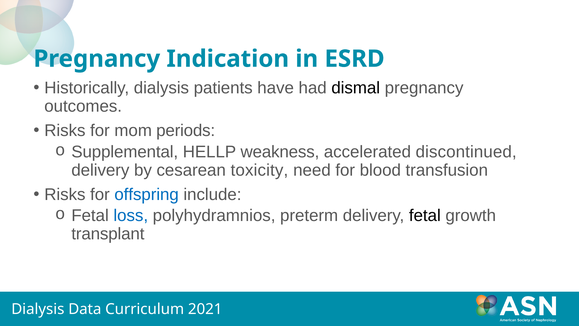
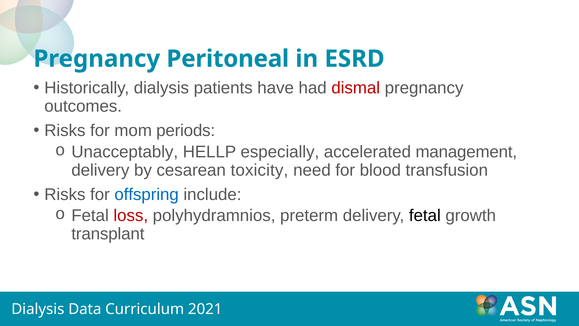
Indication: Indication -> Peritoneal (228, 59)
dismal colour: black -> red (356, 88)
Supplemental: Supplemental -> Unacceptably (125, 152)
weakness: weakness -> especially (280, 152)
discontinued: discontinued -> management (466, 152)
loss colour: blue -> red (131, 216)
